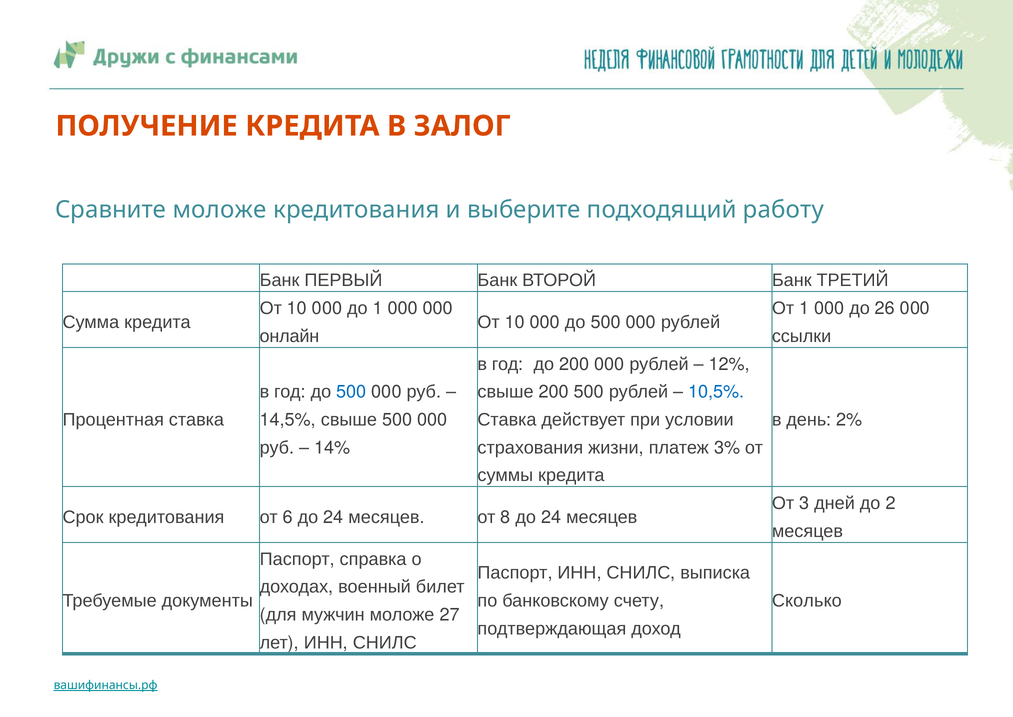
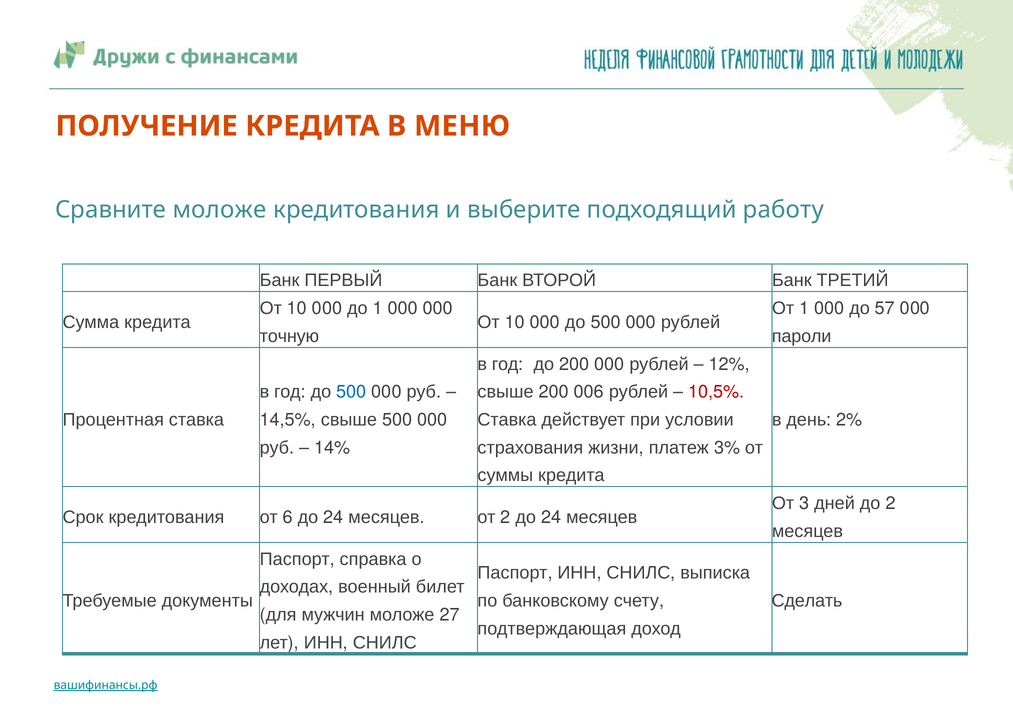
ЗАЛОГ: ЗАЛОГ -> МЕНЮ (462, 126)
26: 26 -> 57 (885, 308)
онлайн: онлайн -> точную (289, 336)
ссылки: ссылки -> пароли (802, 336)
200 500: 500 -> 006 (589, 392)
10,5% colour: blue -> red (716, 392)
месяцев 8: 8 -> 2 (505, 517)
Сколько: Сколько -> Сделать (807, 601)
